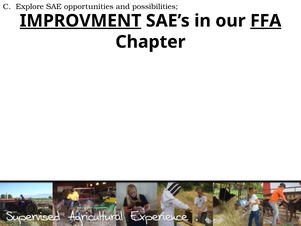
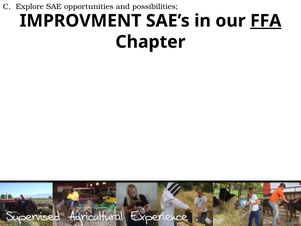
IMPROVMENT underline: present -> none (80, 21)
